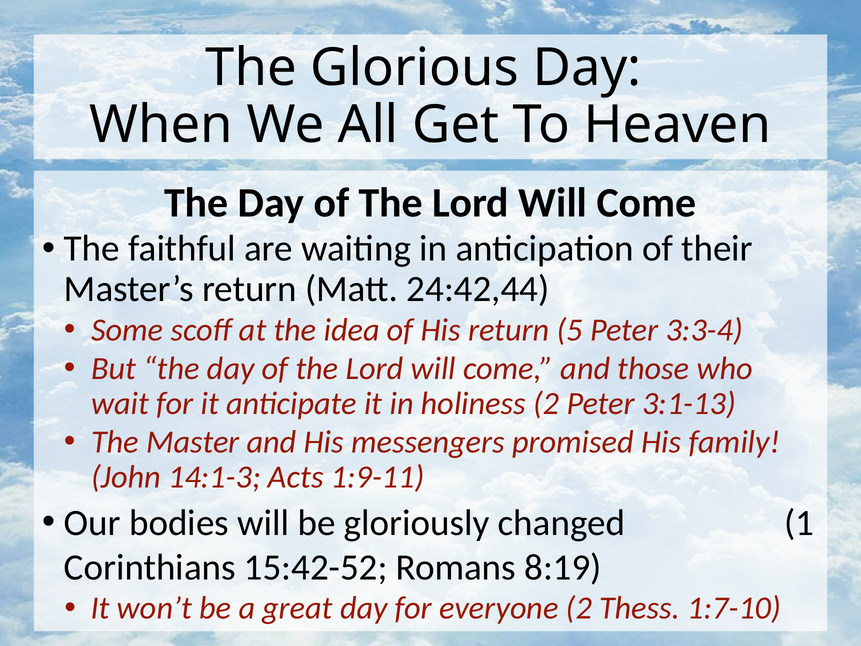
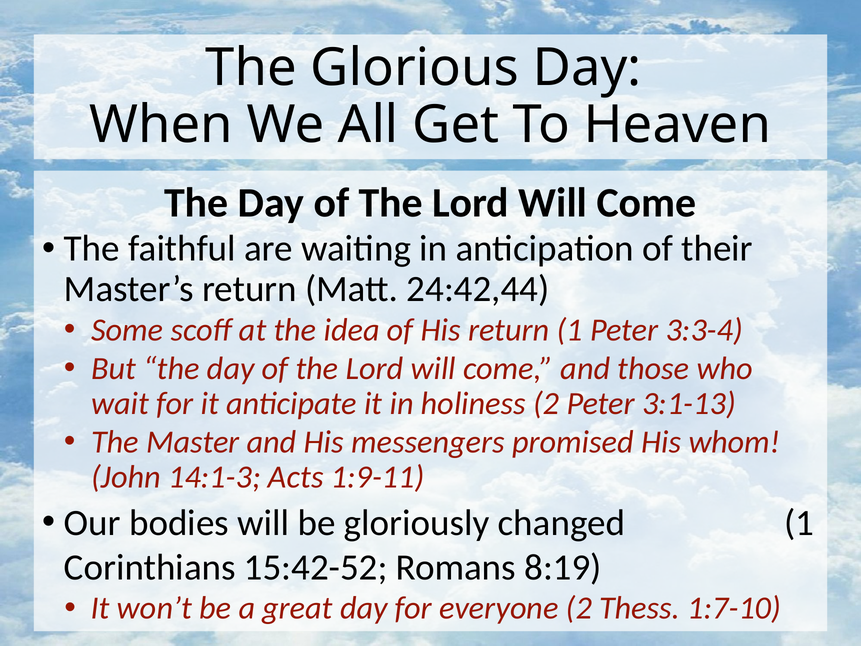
return 5: 5 -> 1 (570, 330)
family: family -> whom (734, 442)
